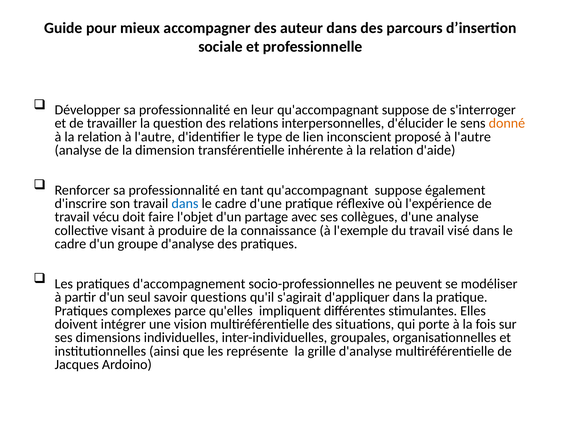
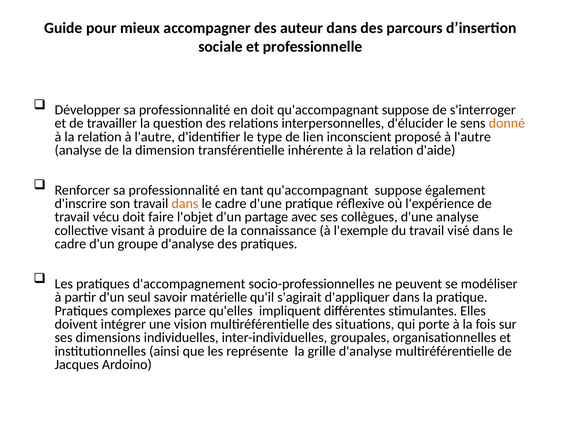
en leur: leur -> doit (262, 110)
dans colour: blue -> orange (185, 203)
questions: questions -> matérielle (219, 297)
